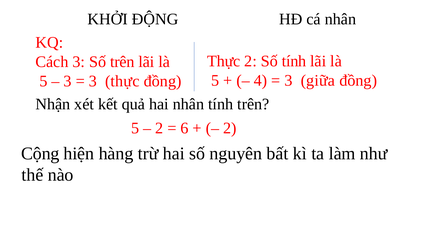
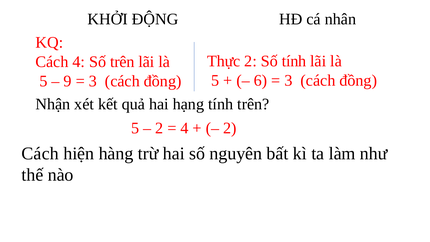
Cách 3: 3 -> 4 (79, 62)
4: 4 -> 6 (261, 81)
giữa: giữa -> cách (318, 81)
3: 3 -> 9 (68, 81)
thực: thực -> cách (122, 81)
hai nhân: nhân -> hạng (188, 104)
6: 6 -> 4 (185, 128)
Cộng: Cộng -> Cách (40, 153)
